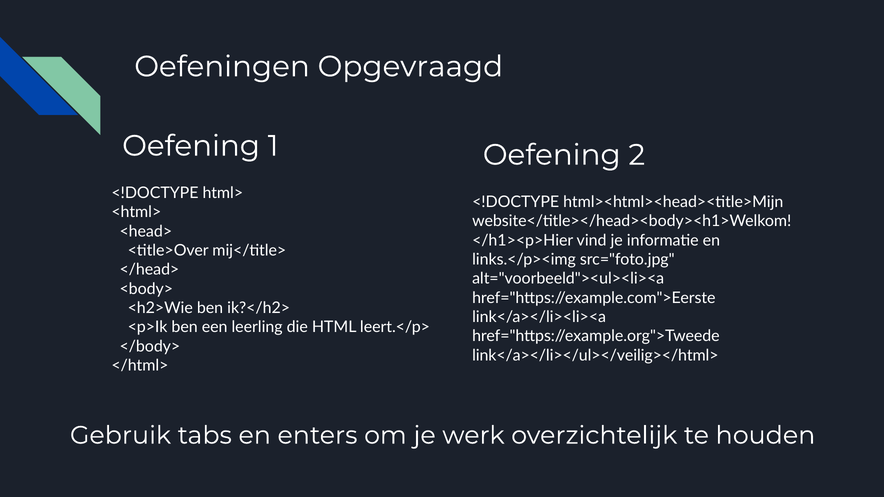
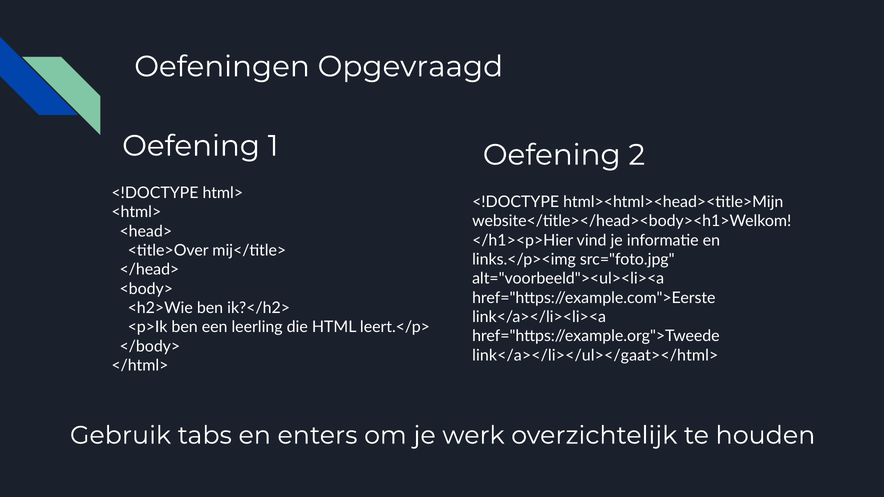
link</a></li></ul></veilig></html>: link</a></li></ul></veilig></html> -> link</a></li></ul></gaat></html> (595, 356)
